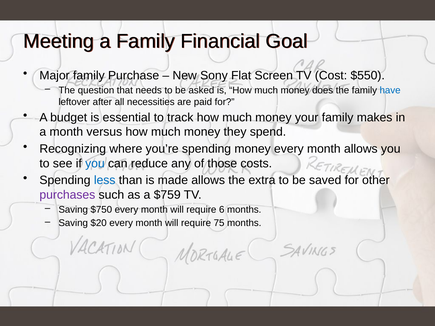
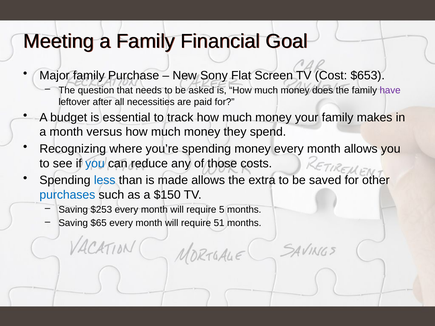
$550: $550 -> $653 (368, 76)
have colour: blue -> purple (390, 90)
purchases colour: purple -> blue (67, 195)
$759: $759 -> $150 (167, 195)
$750: $750 -> $253 (101, 210)
6: 6 -> 5 (222, 210)
$20: $20 -> $65 (99, 223)
75: 75 -> 51 (219, 223)
